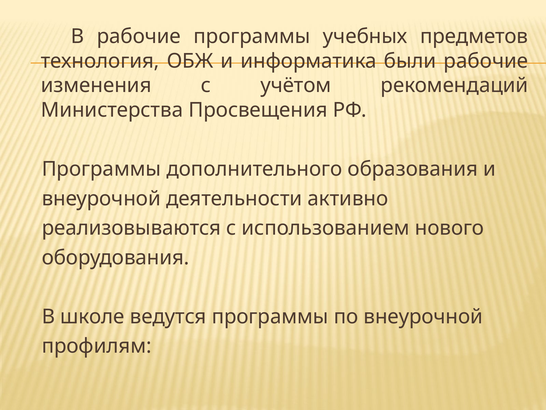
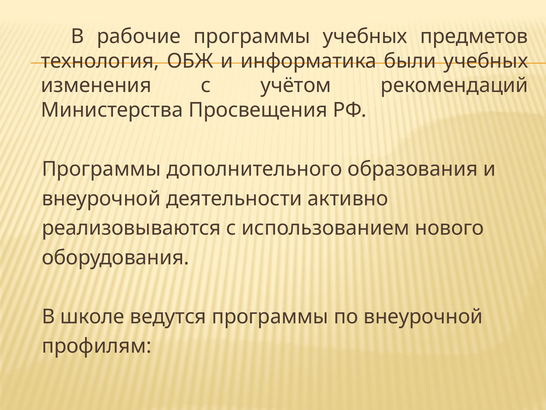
были рабочие: рабочие -> учебных (486, 61)
